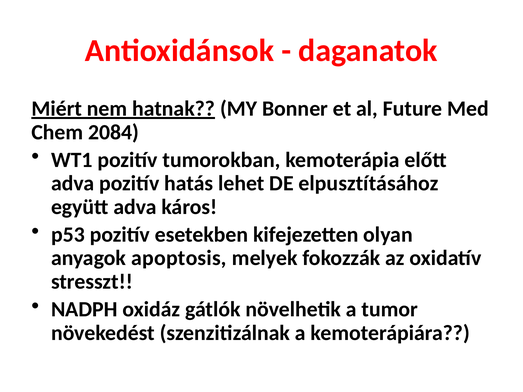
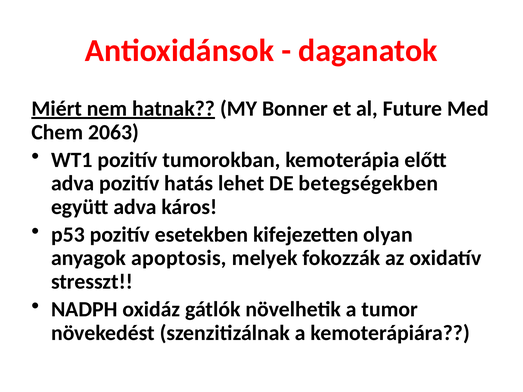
2084: 2084 -> 2063 (114, 132)
elpusztításához: elpusztításához -> betegségekben (368, 184)
